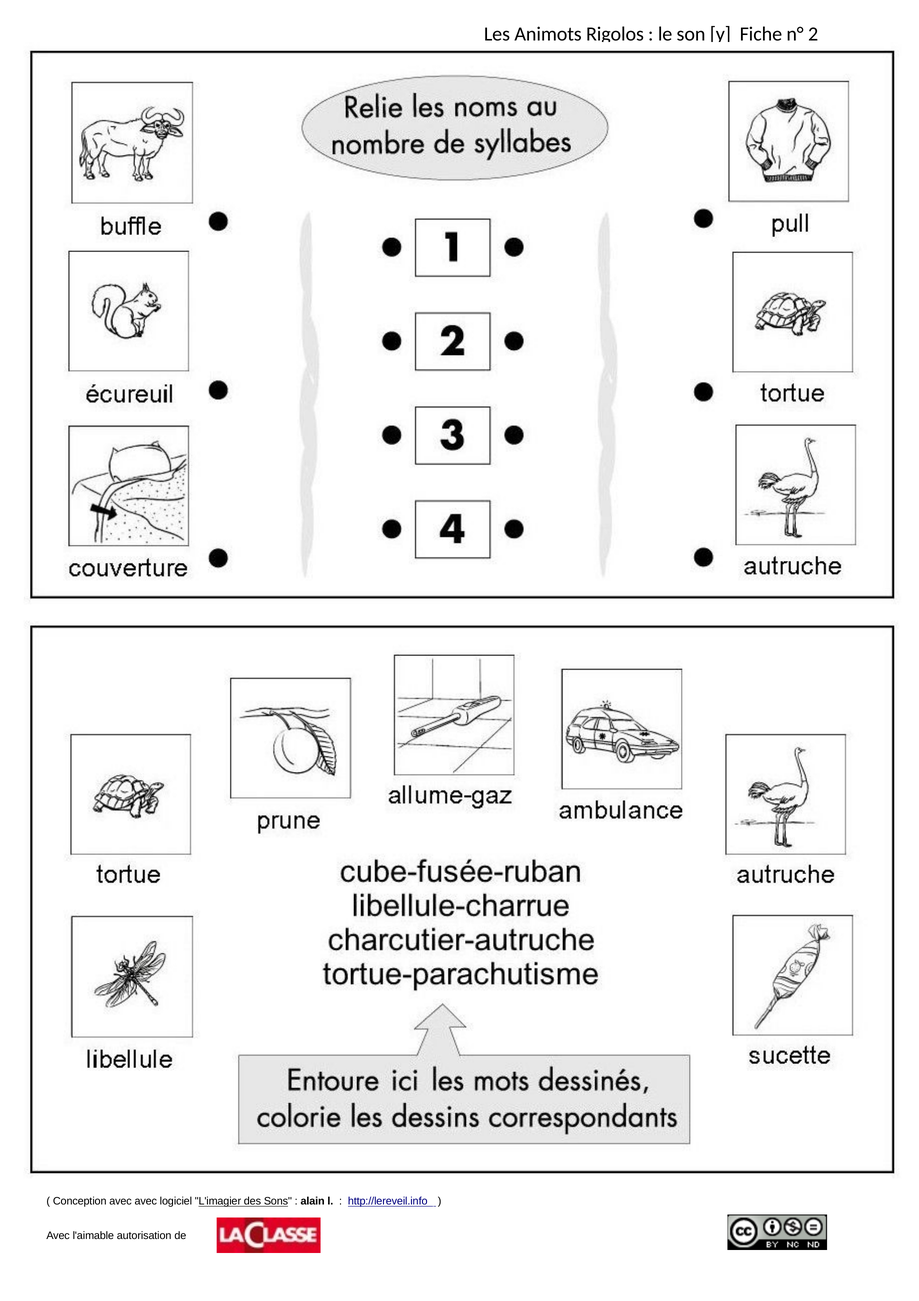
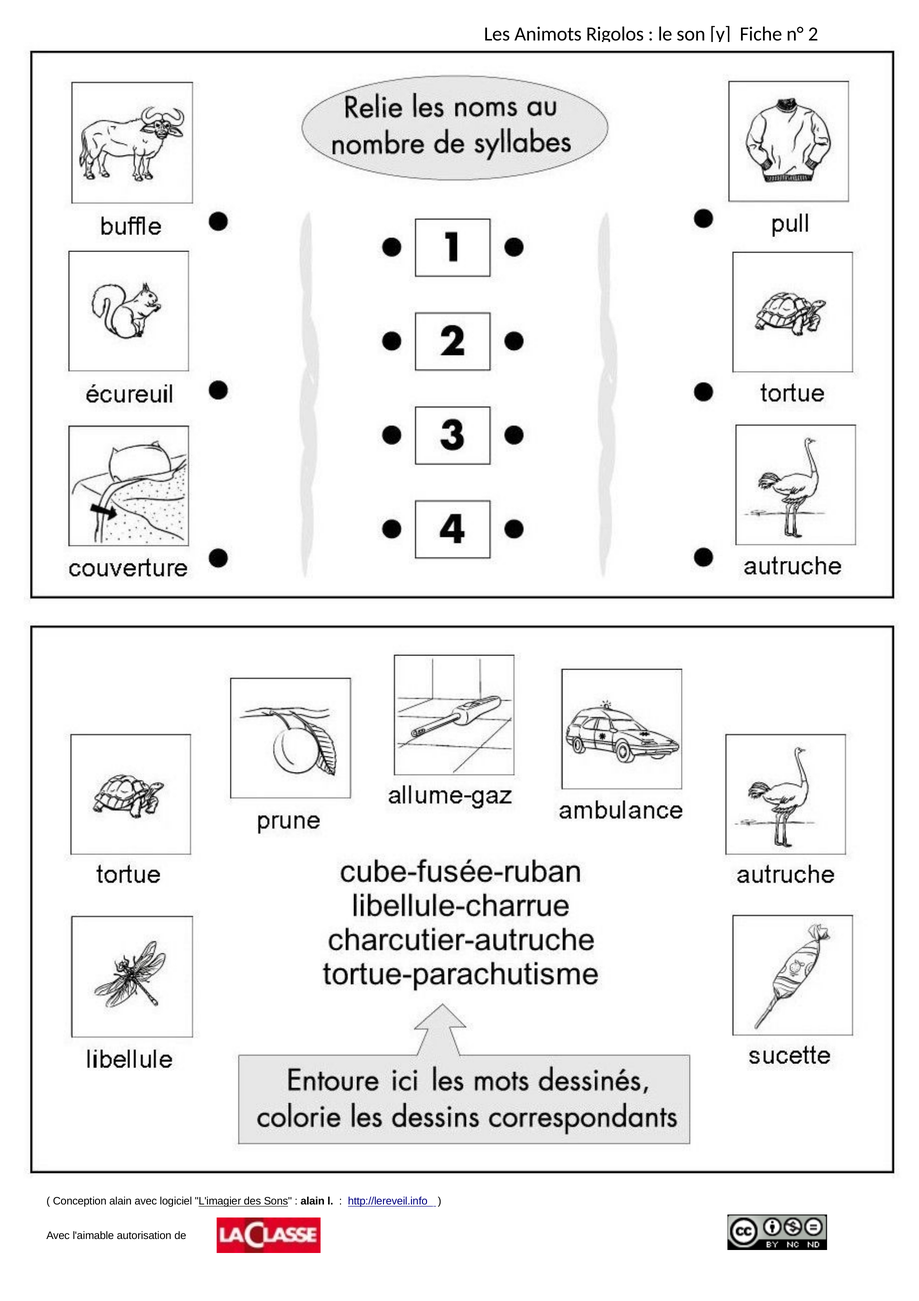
Conception avec: avec -> alain (121, 1201)
